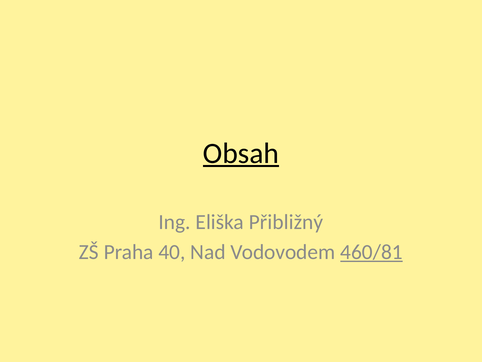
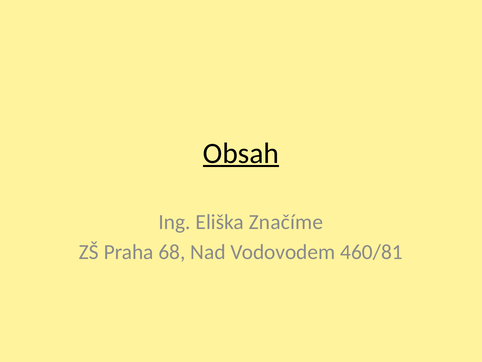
Přibližný: Přibližný -> Značíme (286, 222)
40: 40 -> 68 (172, 252)
460/81 underline: present -> none (371, 252)
